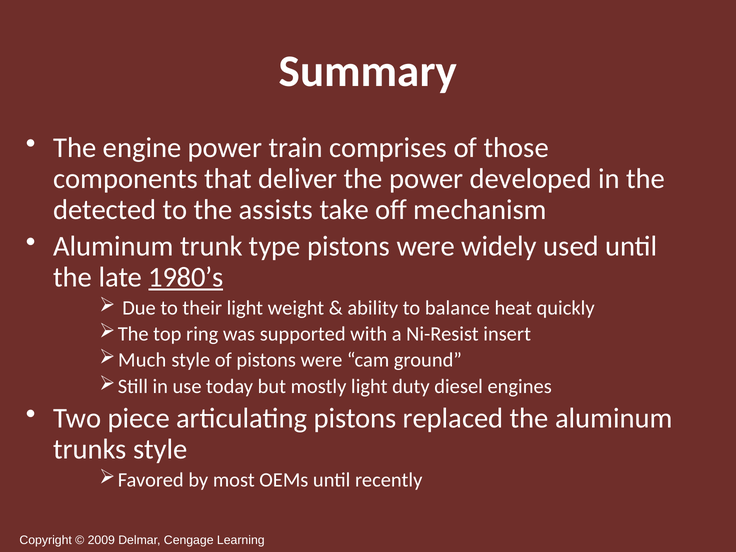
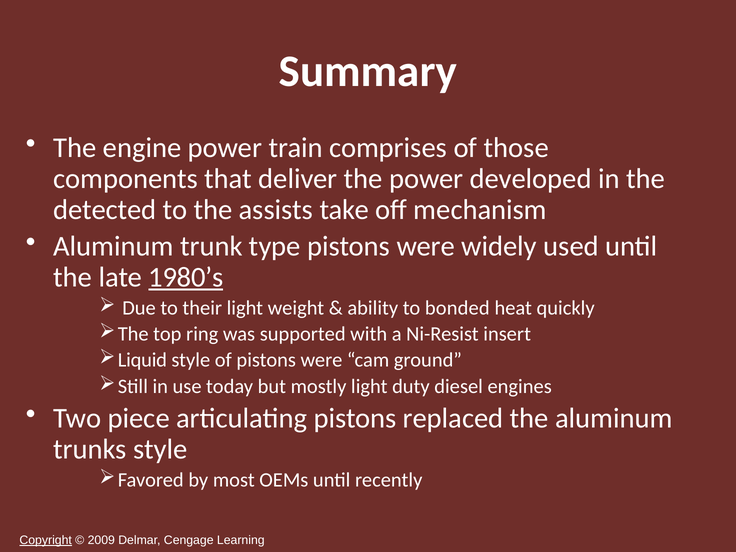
balance: balance -> bonded (457, 308)
Much: Much -> Liquid (142, 360)
Copyright underline: none -> present (46, 540)
